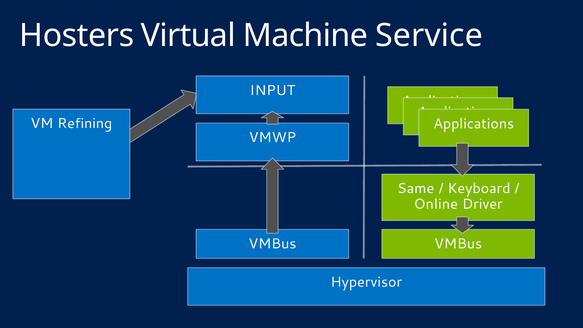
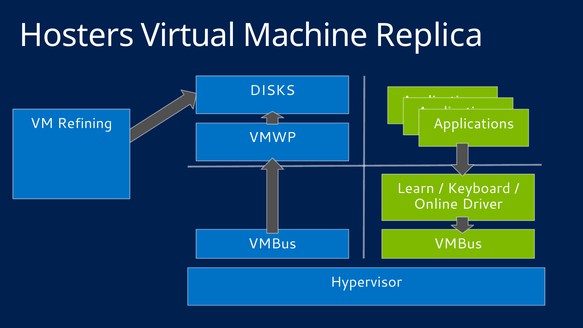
Service: Service -> Replica (429, 35)
INPUT: INPUT -> DISKS (272, 90)
Same: Same -> Learn (416, 189)
